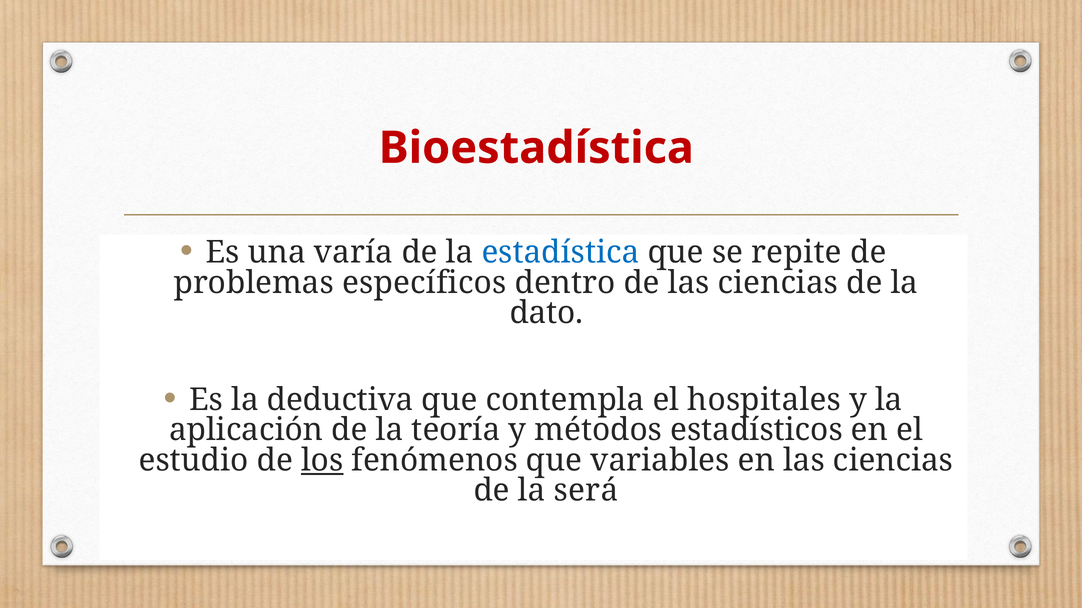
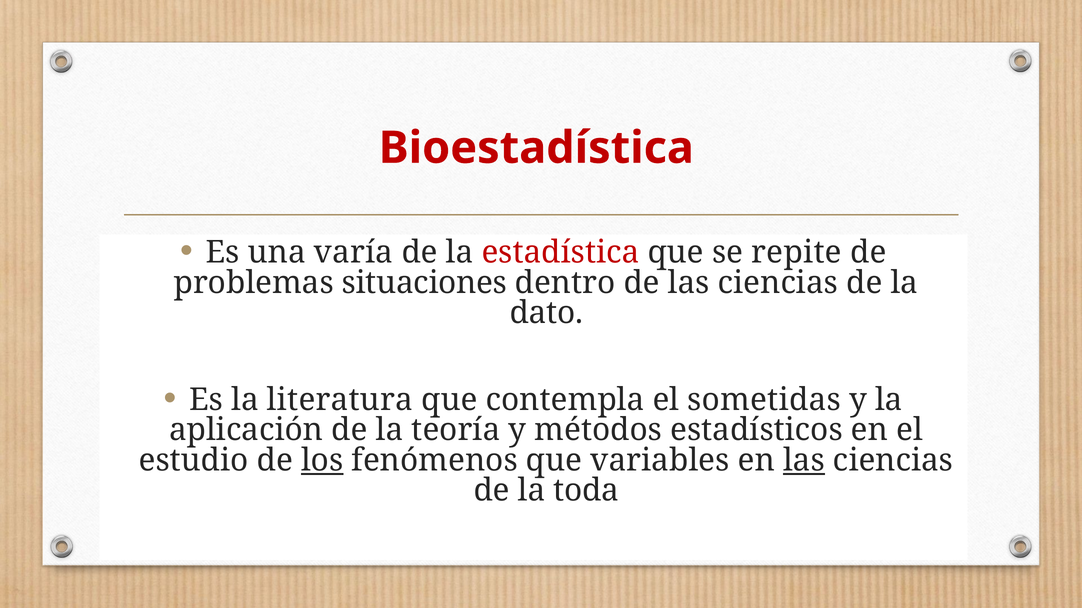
estadística colour: blue -> red (561, 253)
específicos: específicos -> situaciones (425, 283)
deductiva: deductiva -> literatura (340, 400)
hospitales: hospitales -> sometidas (764, 400)
las underline: none -> present (804, 461)
será: será -> toda (586, 491)
